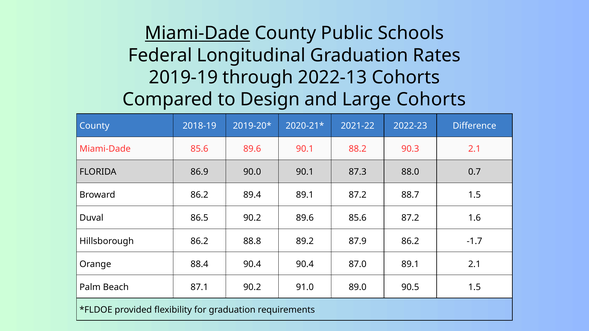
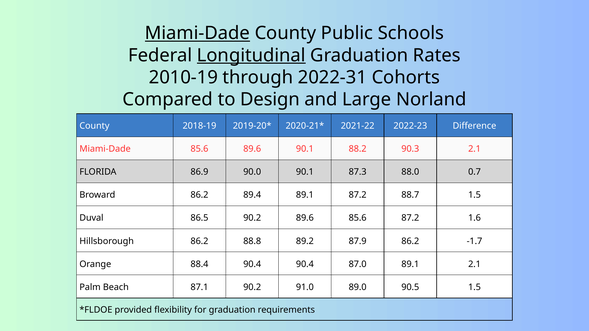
Longitudinal underline: none -> present (251, 55)
2019-19: 2019-19 -> 2010-19 (183, 77)
2022-13: 2022-13 -> 2022-31 (332, 77)
Large Cohorts: Cohorts -> Norland (431, 100)
